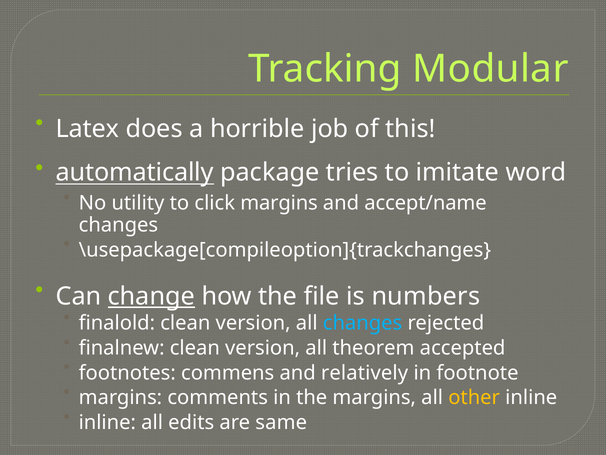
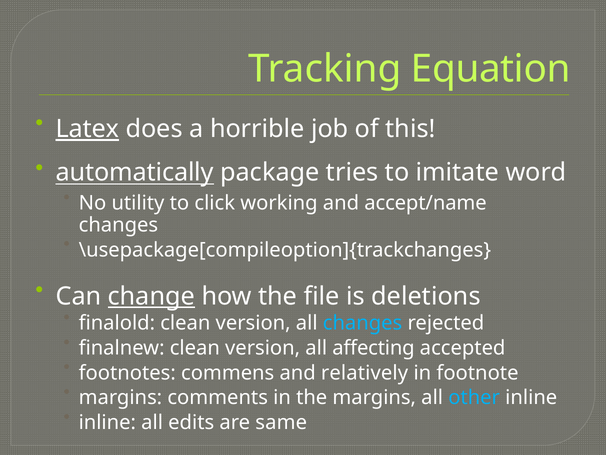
Modular: Modular -> Equation (491, 69)
Latex underline: none -> present (87, 129)
click margins: margins -> working (279, 203)
numbers: numbers -> deletions (426, 296)
theorem: theorem -> affecting (373, 348)
other colour: yellow -> light blue (474, 397)
